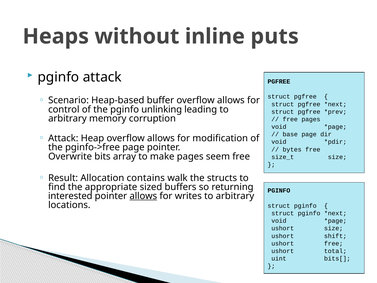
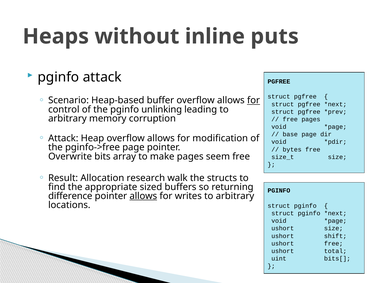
for underline: none -> present (253, 100)
contains: contains -> research (146, 178)
interested: interested -> difference (70, 196)
